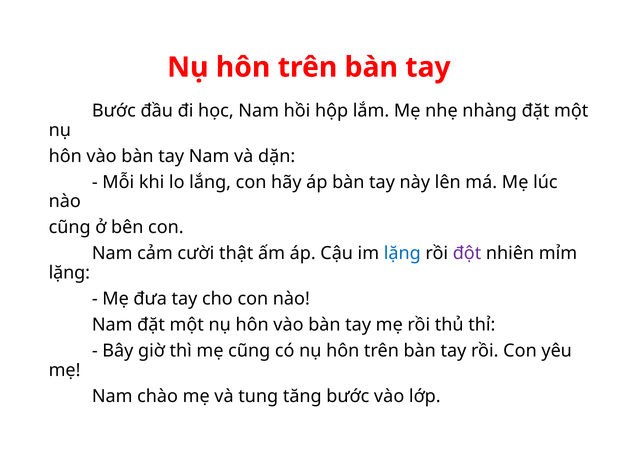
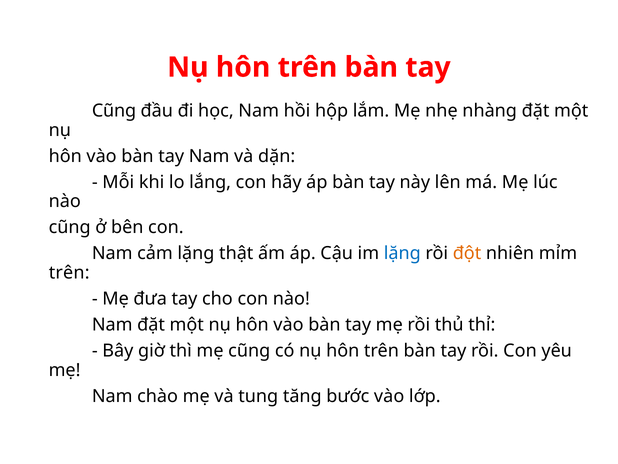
Bước: Bước -> Cũng (114, 111)
cảm cười: cười -> lặng (196, 253)
đột colour: purple -> orange (467, 253)
lặng: lặng -> trên (69, 273)
